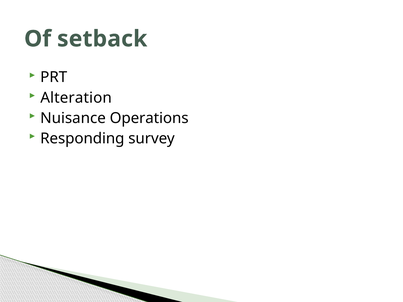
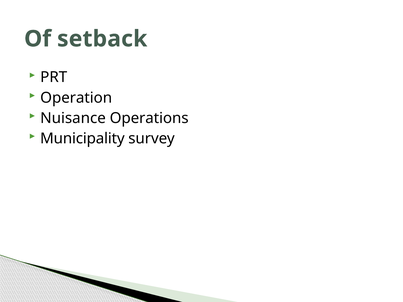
Alteration: Alteration -> Operation (76, 98)
Responding: Responding -> Municipality (82, 139)
